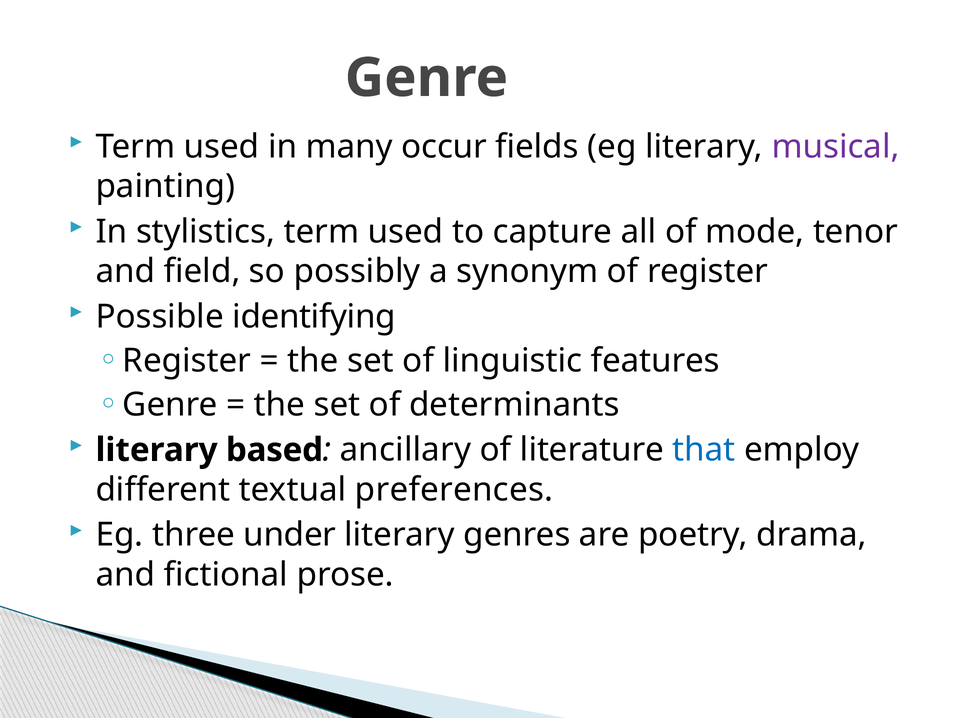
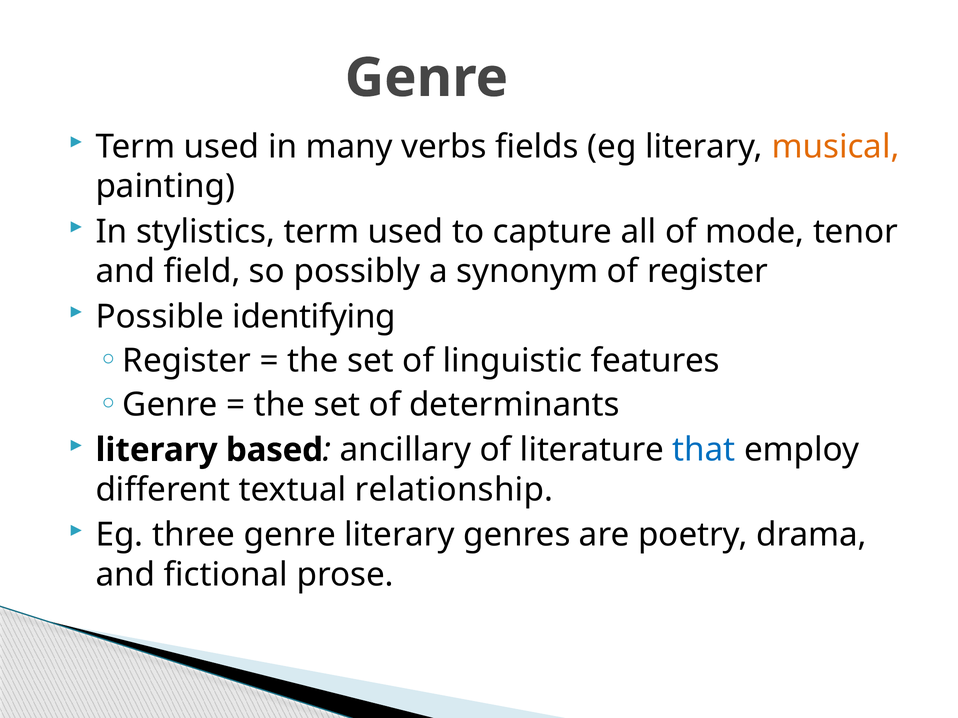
occur: occur -> verbs (444, 147)
musical colour: purple -> orange (836, 147)
preferences: preferences -> relationship (454, 490)
three under: under -> genre (290, 535)
